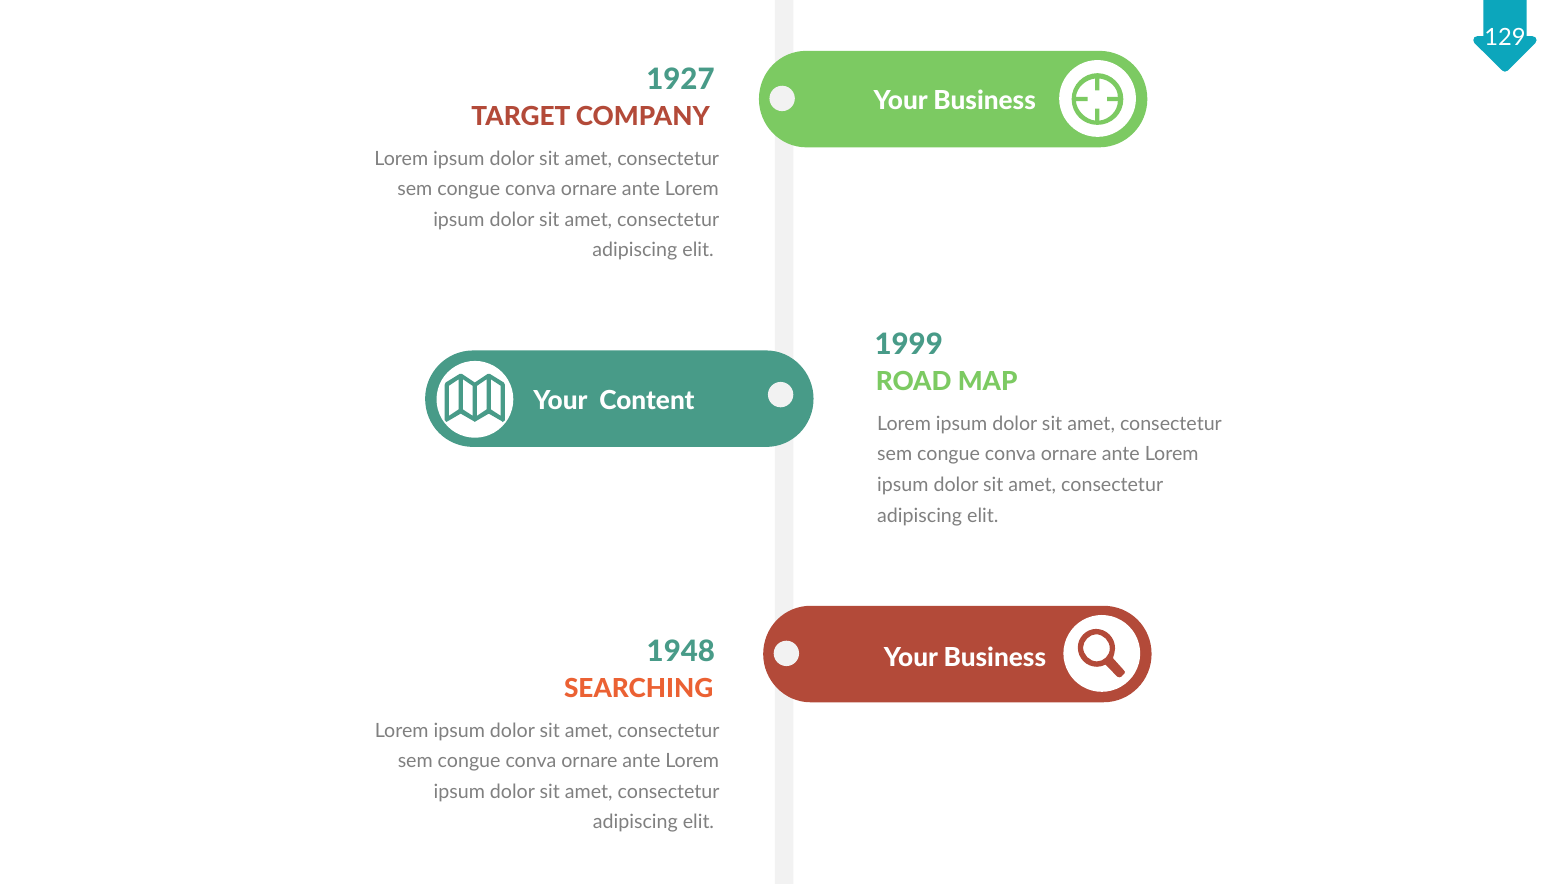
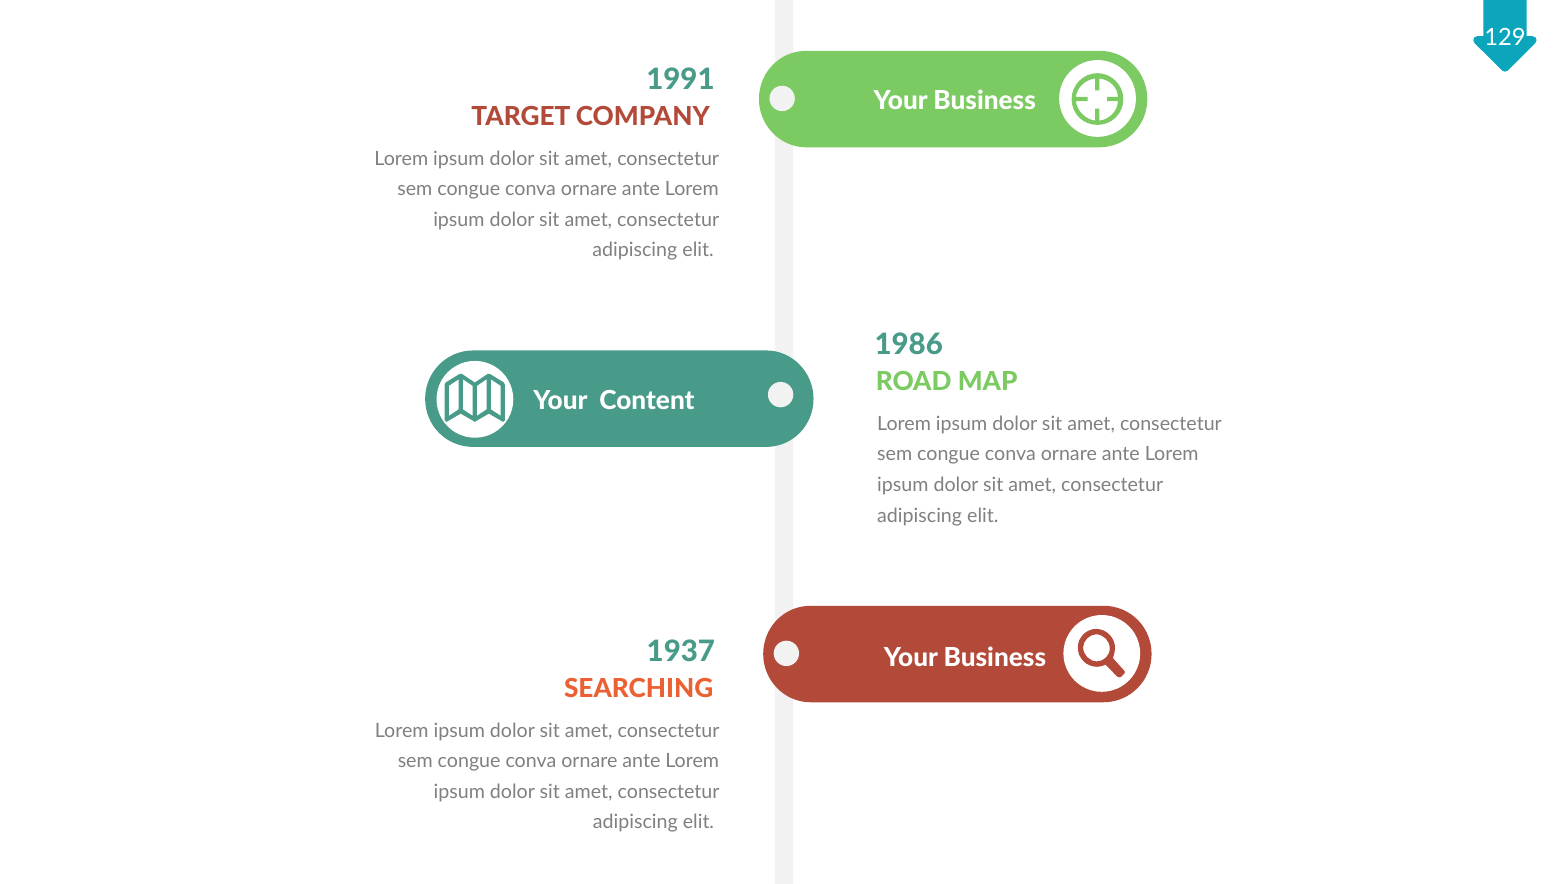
1927: 1927 -> 1991 (680, 80)
1999: 1999 -> 1986 (909, 345)
1948: 1948 -> 1937 (681, 652)
